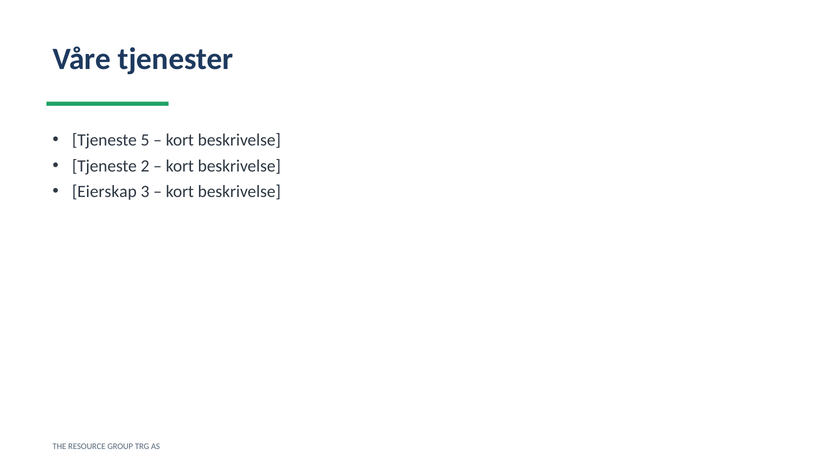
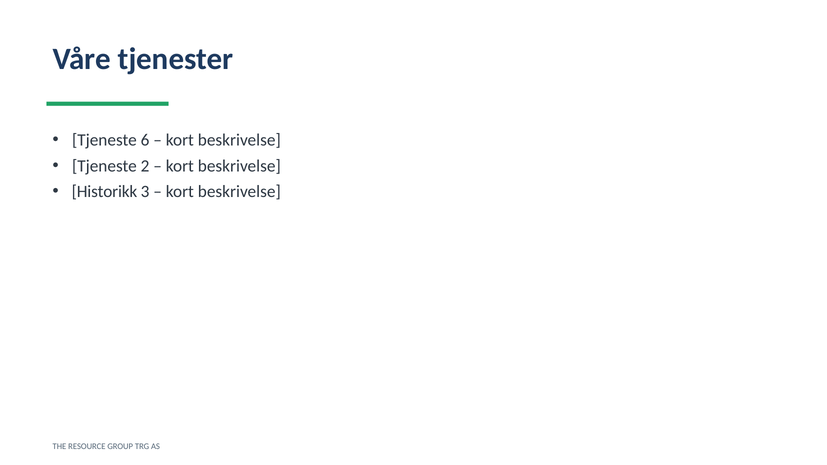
5: 5 -> 6 (145, 140)
Eierskap: Eierskap -> Historikk (104, 192)
